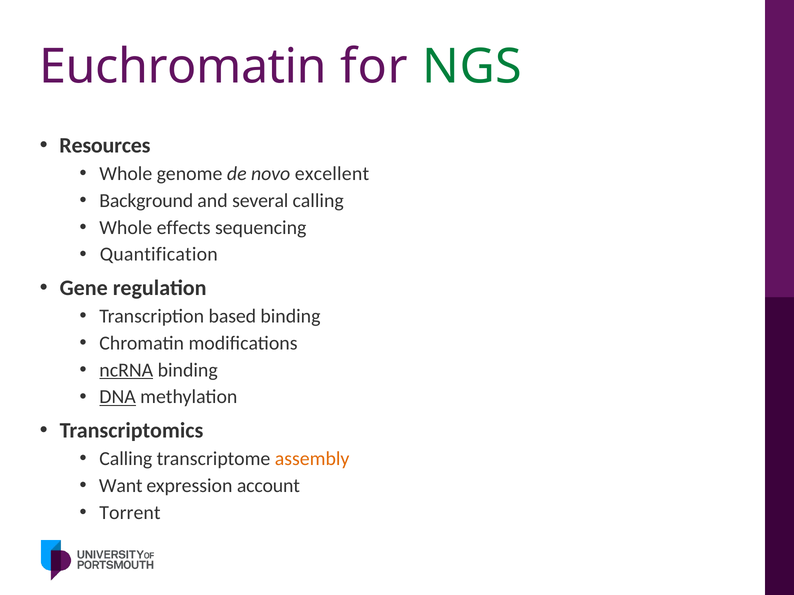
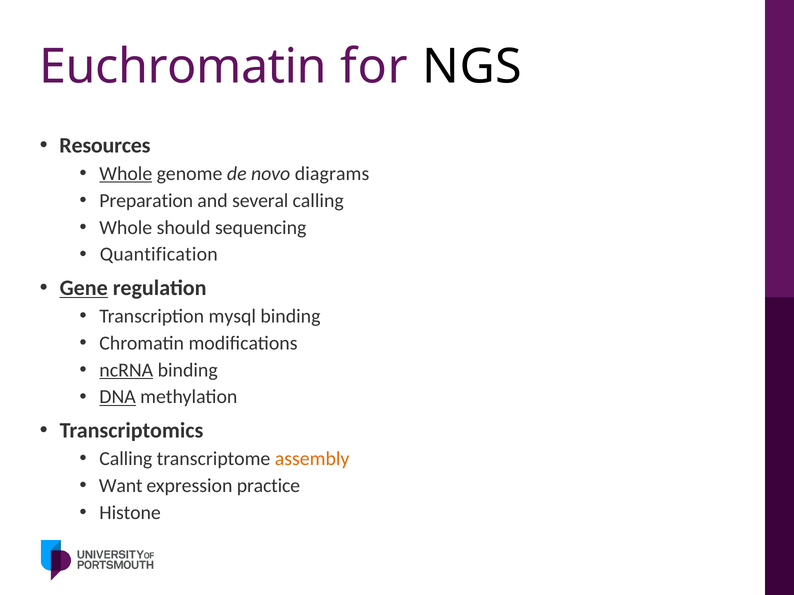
NGS colour: green -> black (472, 67)
Whole underline: none -> present (126, 174)
excellent: excellent -> diagrams (332, 174)
Background: Background -> Preparation (146, 201)
effects: effects -> should (184, 228)
Gene underline: none -> present (84, 288)
based: based -> mysql (232, 316)
account: account -> practice (268, 486)
Torrent: Torrent -> Histone (130, 513)
